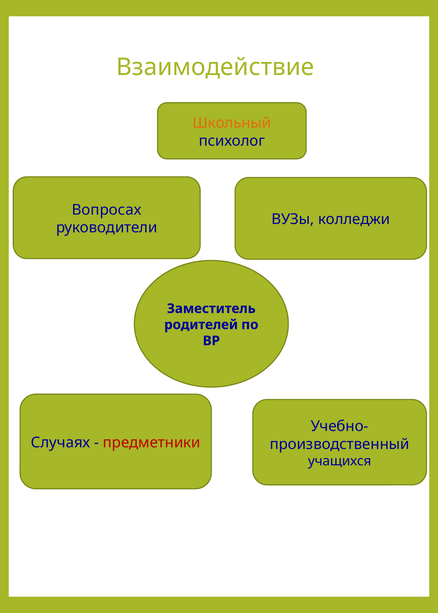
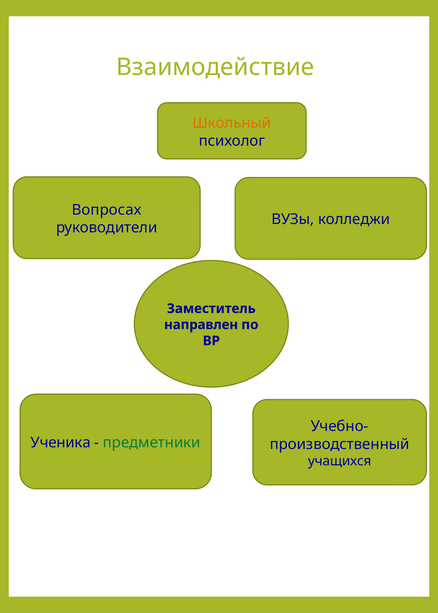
родителей: родителей -> направлен (201, 325)
Случаях: Случаях -> Ученика (61, 443)
предметники colour: red -> green (152, 443)
